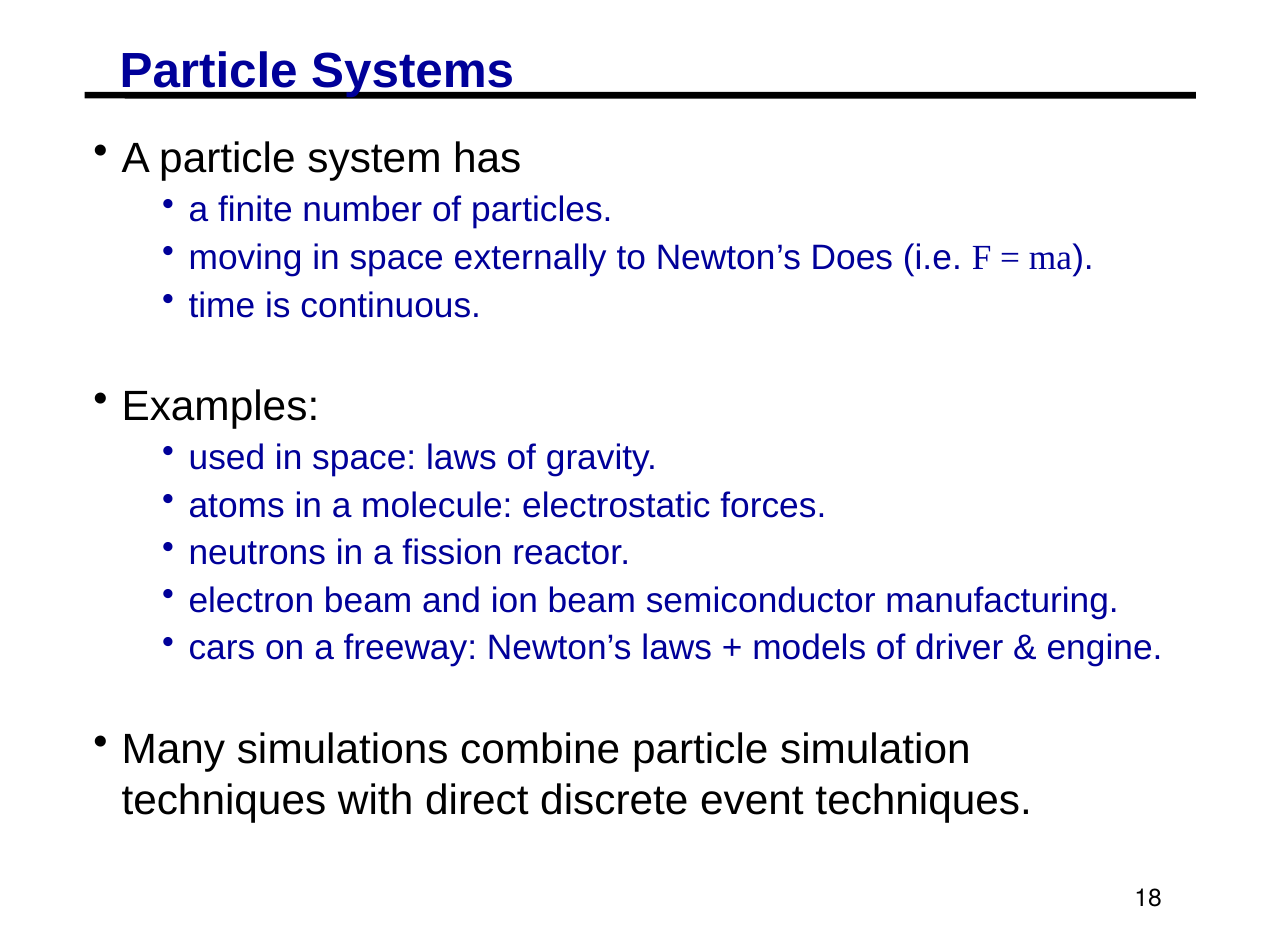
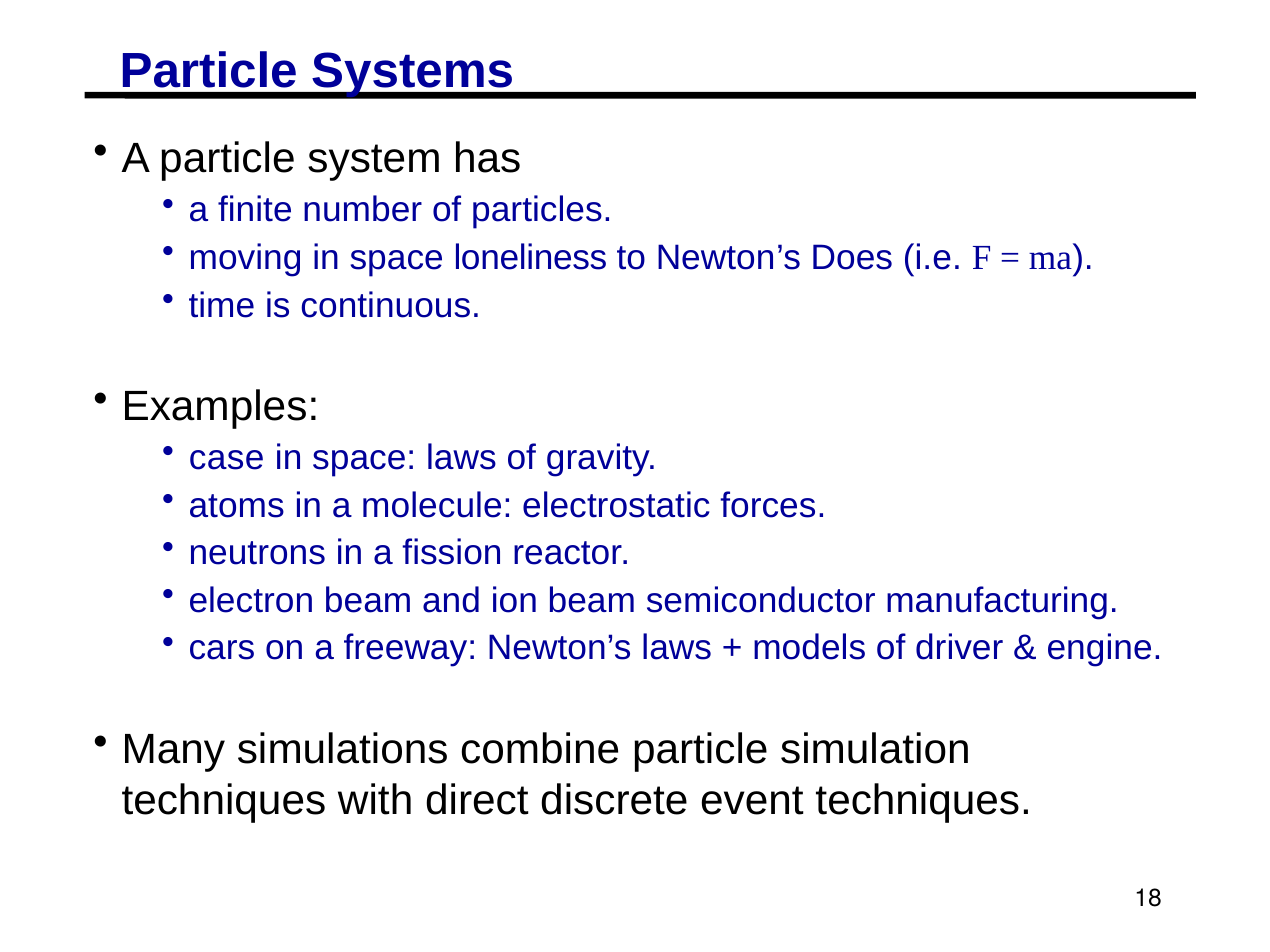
externally: externally -> loneliness (530, 258)
used: used -> case (227, 458)
